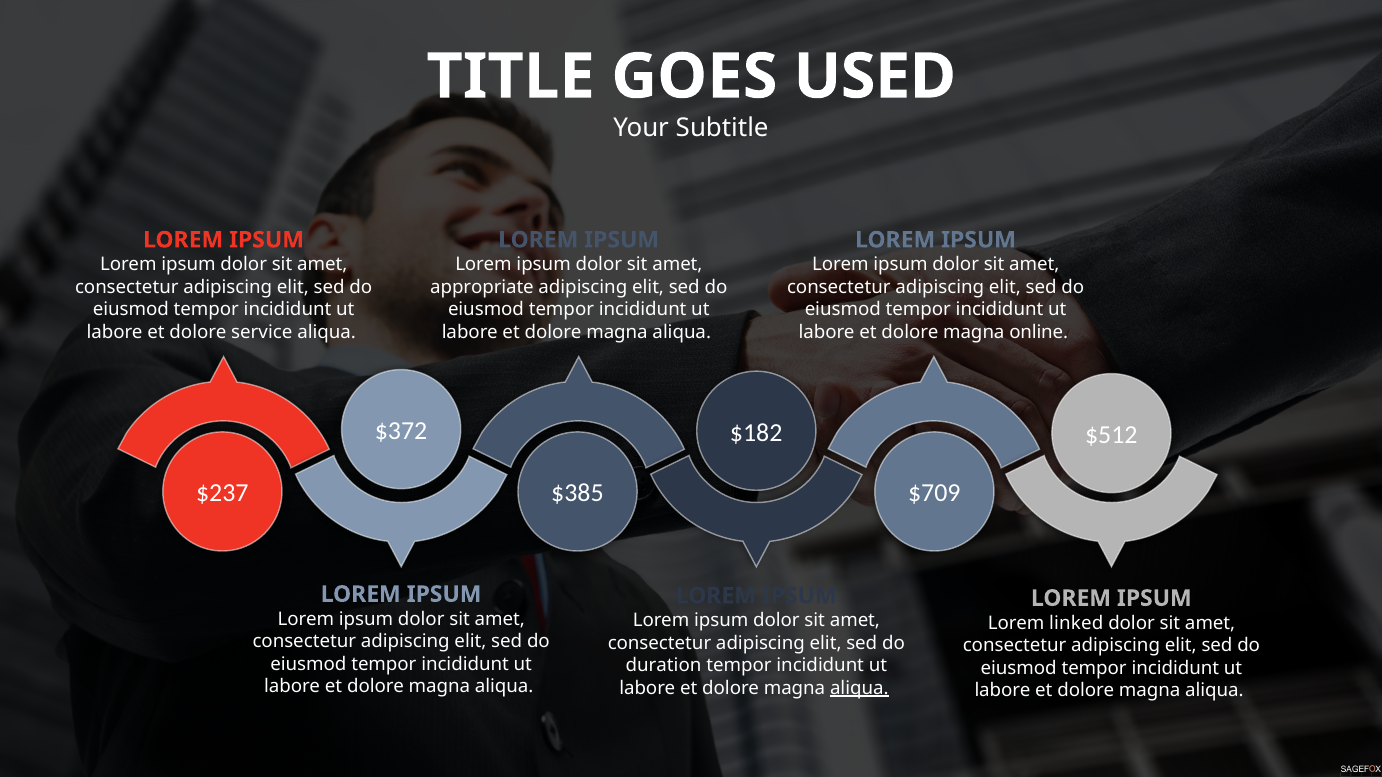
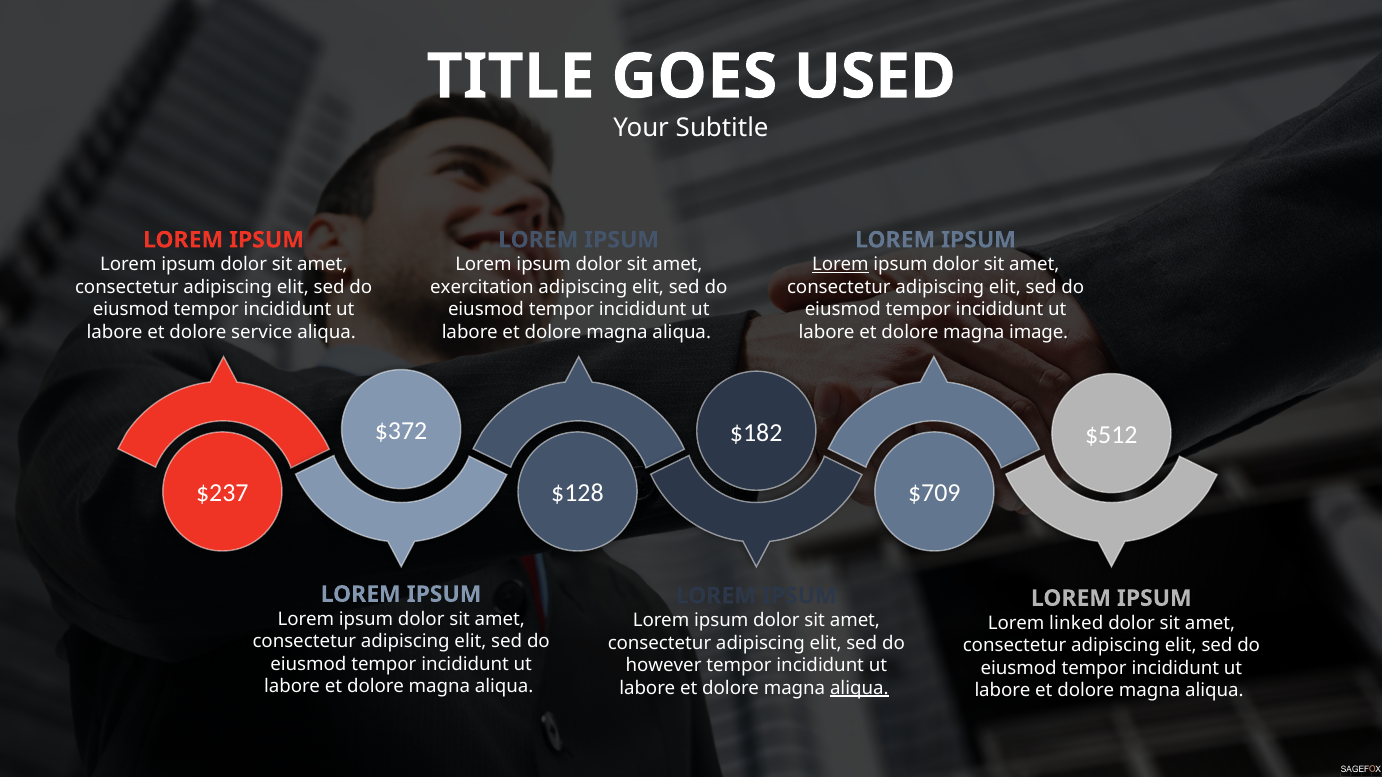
Lorem underline: none -> present (840, 265)
appropriate: appropriate -> exercitation (482, 287)
online: online -> image (1039, 332)
$385: $385 -> $128 (577, 493)
duration: duration -> however (664, 666)
